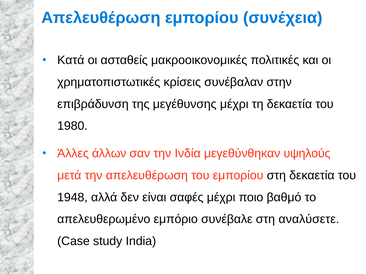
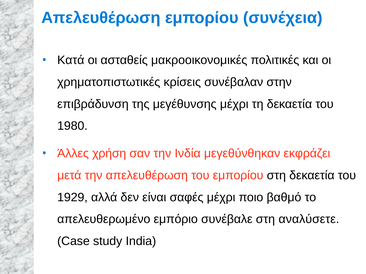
άλλων: άλλων -> χρήση (109, 154)
υψηλούς: υψηλούς -> εκφράζει (307, 154)
1948: 1948 -> 1929 (72, 198)
